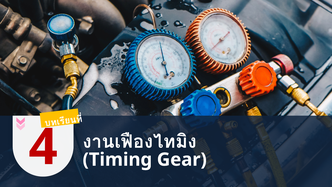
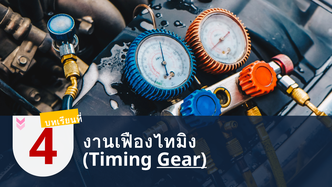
Gear underline: none -> present (182, 159)
